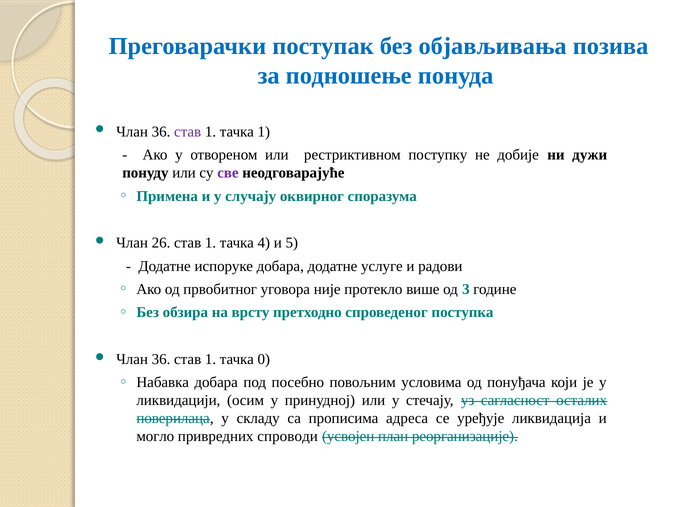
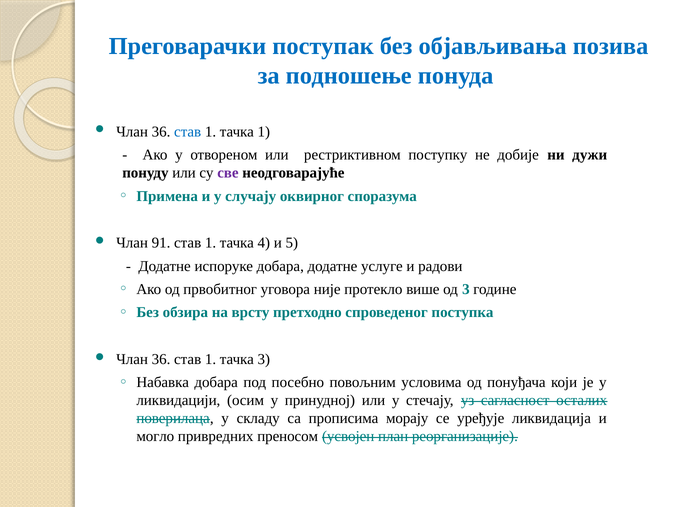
став colour: purple -> blue (188, 132)
26: 26 -> 91 (161, 243)
тачка 0: 0 -> 3 (264, 359)
адреса: адреса -> морају (407, 419)
спроводи: спроводи -> преносом (288, 437)
